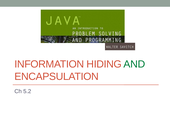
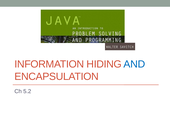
AND colour: green -> blue (134, 64)
